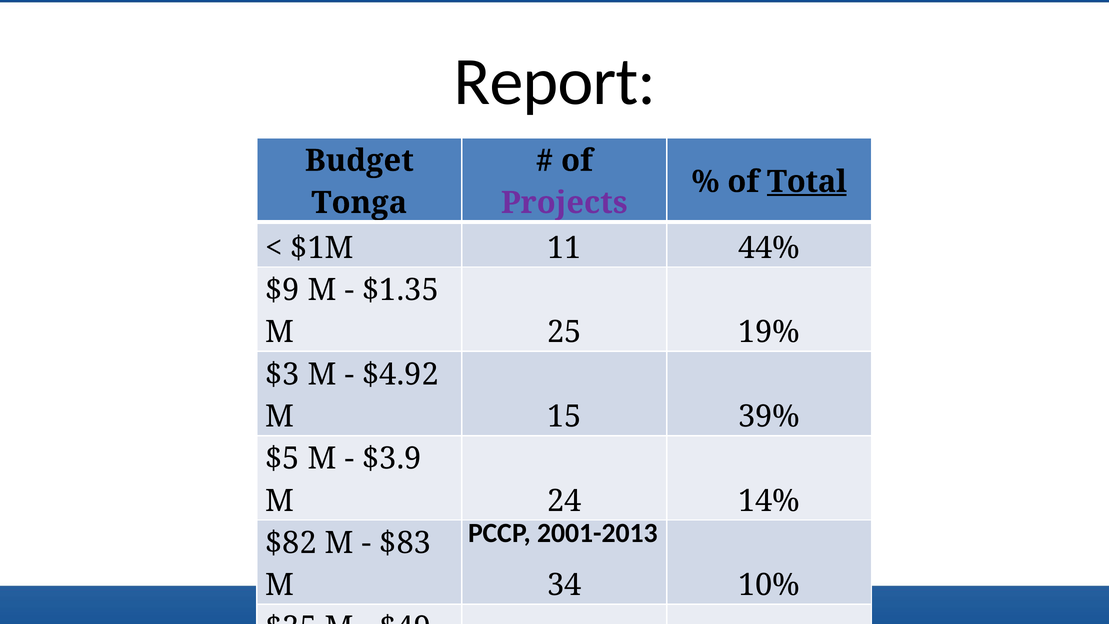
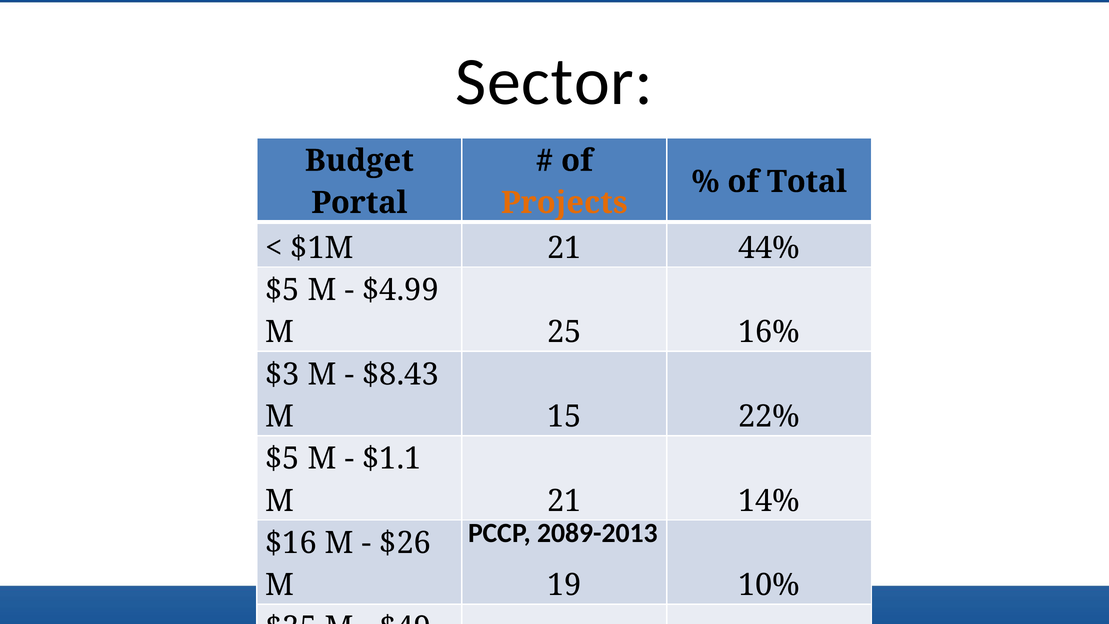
Report: Report -> Sector (554, 82)
Total underline: present -> none (807, 182)
Tonga: Tonga -> Portal (359, 203)
Projects colour: purple -> orange (564, 203)
$1M 11: 11 -> 21 (564, 248)
$9: $9 -> $5 (282, 290)
$1.35: $1.35 -> $4.99 (401, 290)
19%: 19% -> 16% (769, 332)
$4.92: $4.92 -> $8.43 (401, 374)
39%: 39% -> 22% (769, 416)
$3.9: $3.9 -> $1.1 (392, 459)
M 24: 24 -> 21 (564, 501)
2001-2013: 2001-2013 -> 2089-2013 (598, 533)
$82: $82 -> $16 (291, 543)
$83: $83 -> $26 (405, 543)
34: 34 -> 19 (564, 585)
